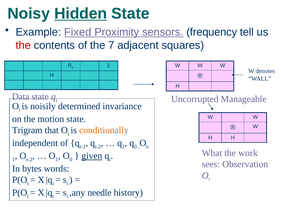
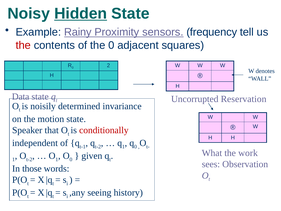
Fixed: Fixed -> Rainy (78, 32)
the 7: 7 -> 0 (111, 45)
Manageable: Manageable -> Reservation (244, 99)
Trigram: Trigram -> Speaker (27, 130)
conditionally colour: orange -> red (104, 130)
given underline: present -> none (92, 156)
bytes: bytes -> those (32, 168)
needle: needle -> seeing (99, 192)
